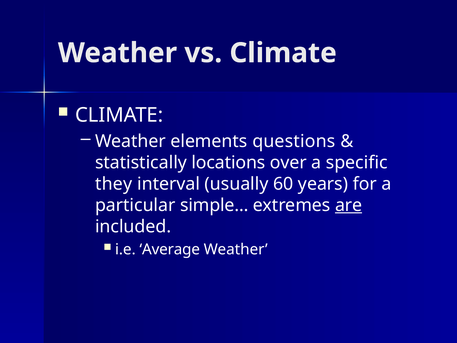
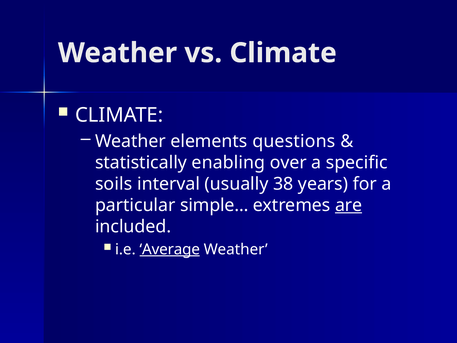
locations: locations -> enabling (228, 162)
they: they -> soils (114, 184)
60: 60 -> 38 (283, 184)
Average underline: none -> present (170, 249)
